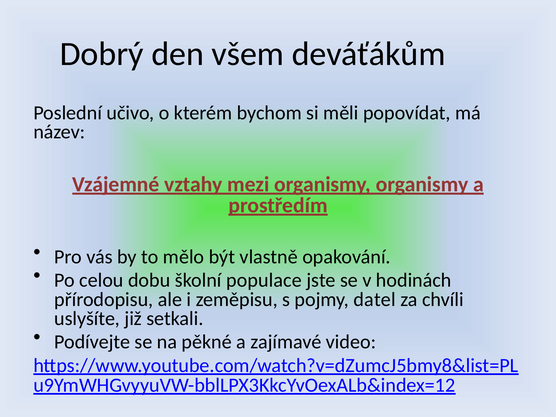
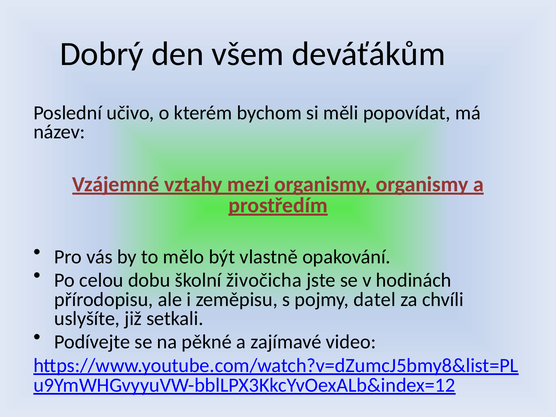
populace: populace -> živočicha (264, 280)
